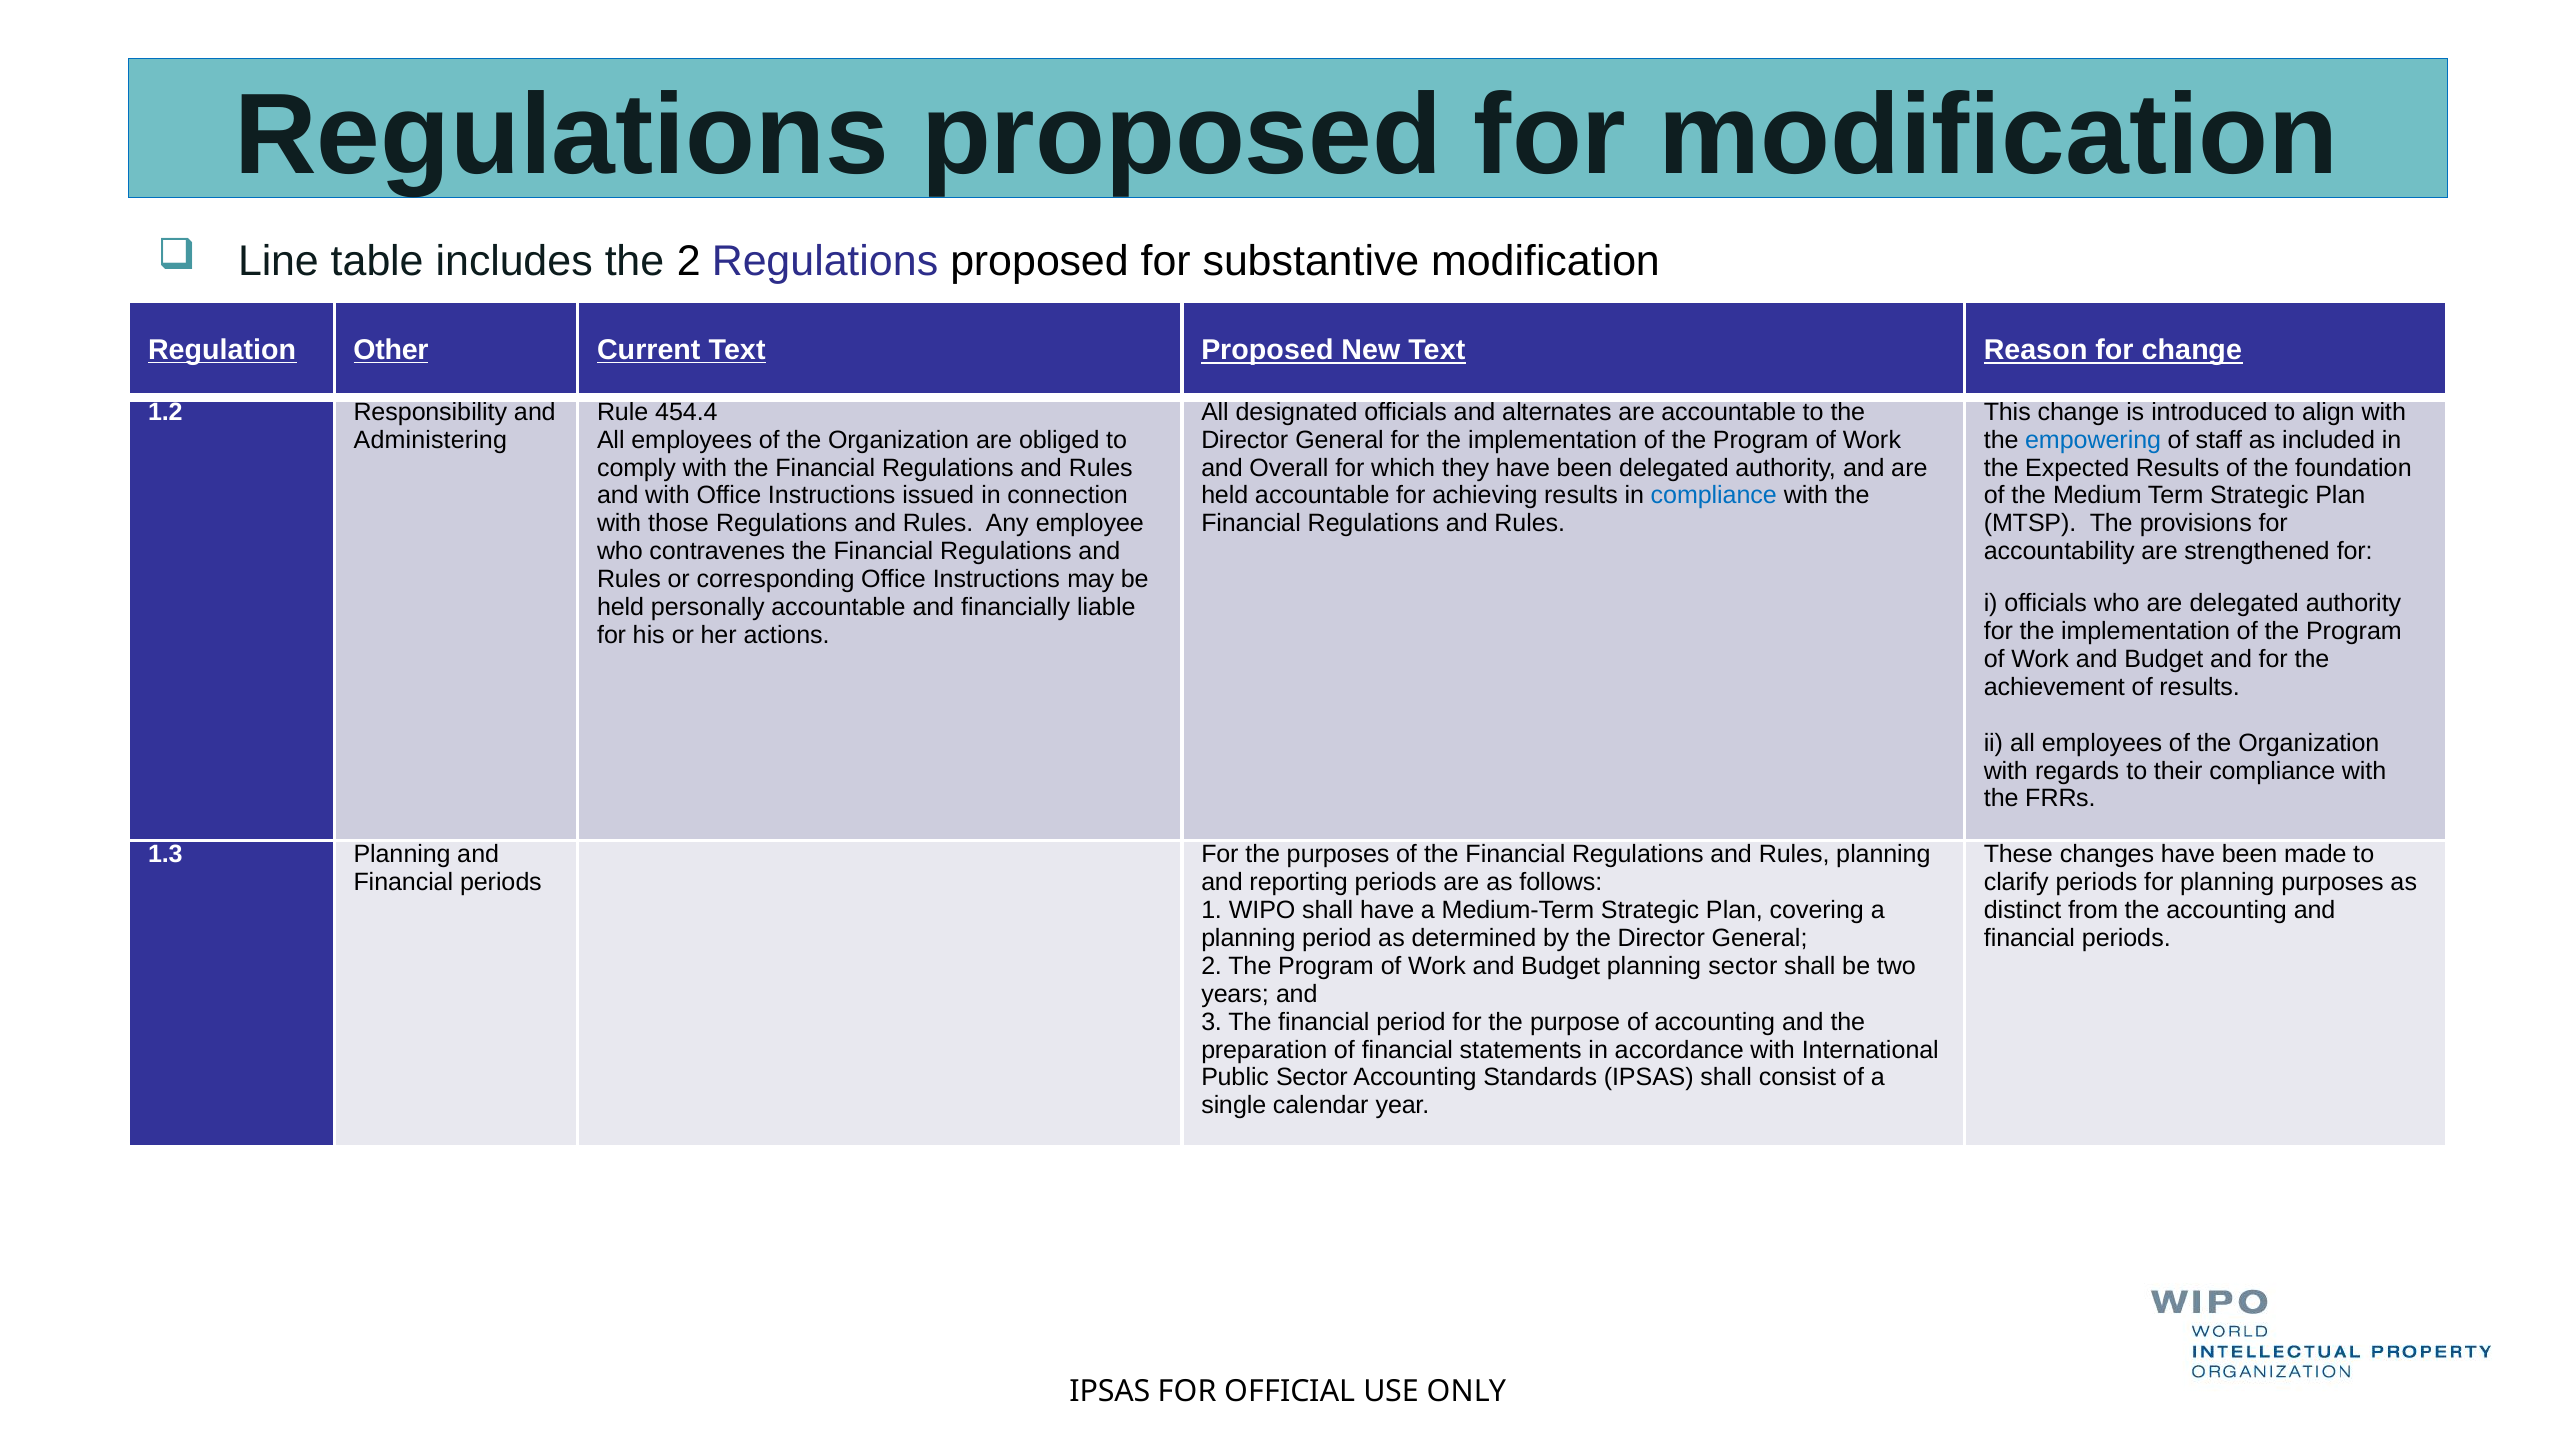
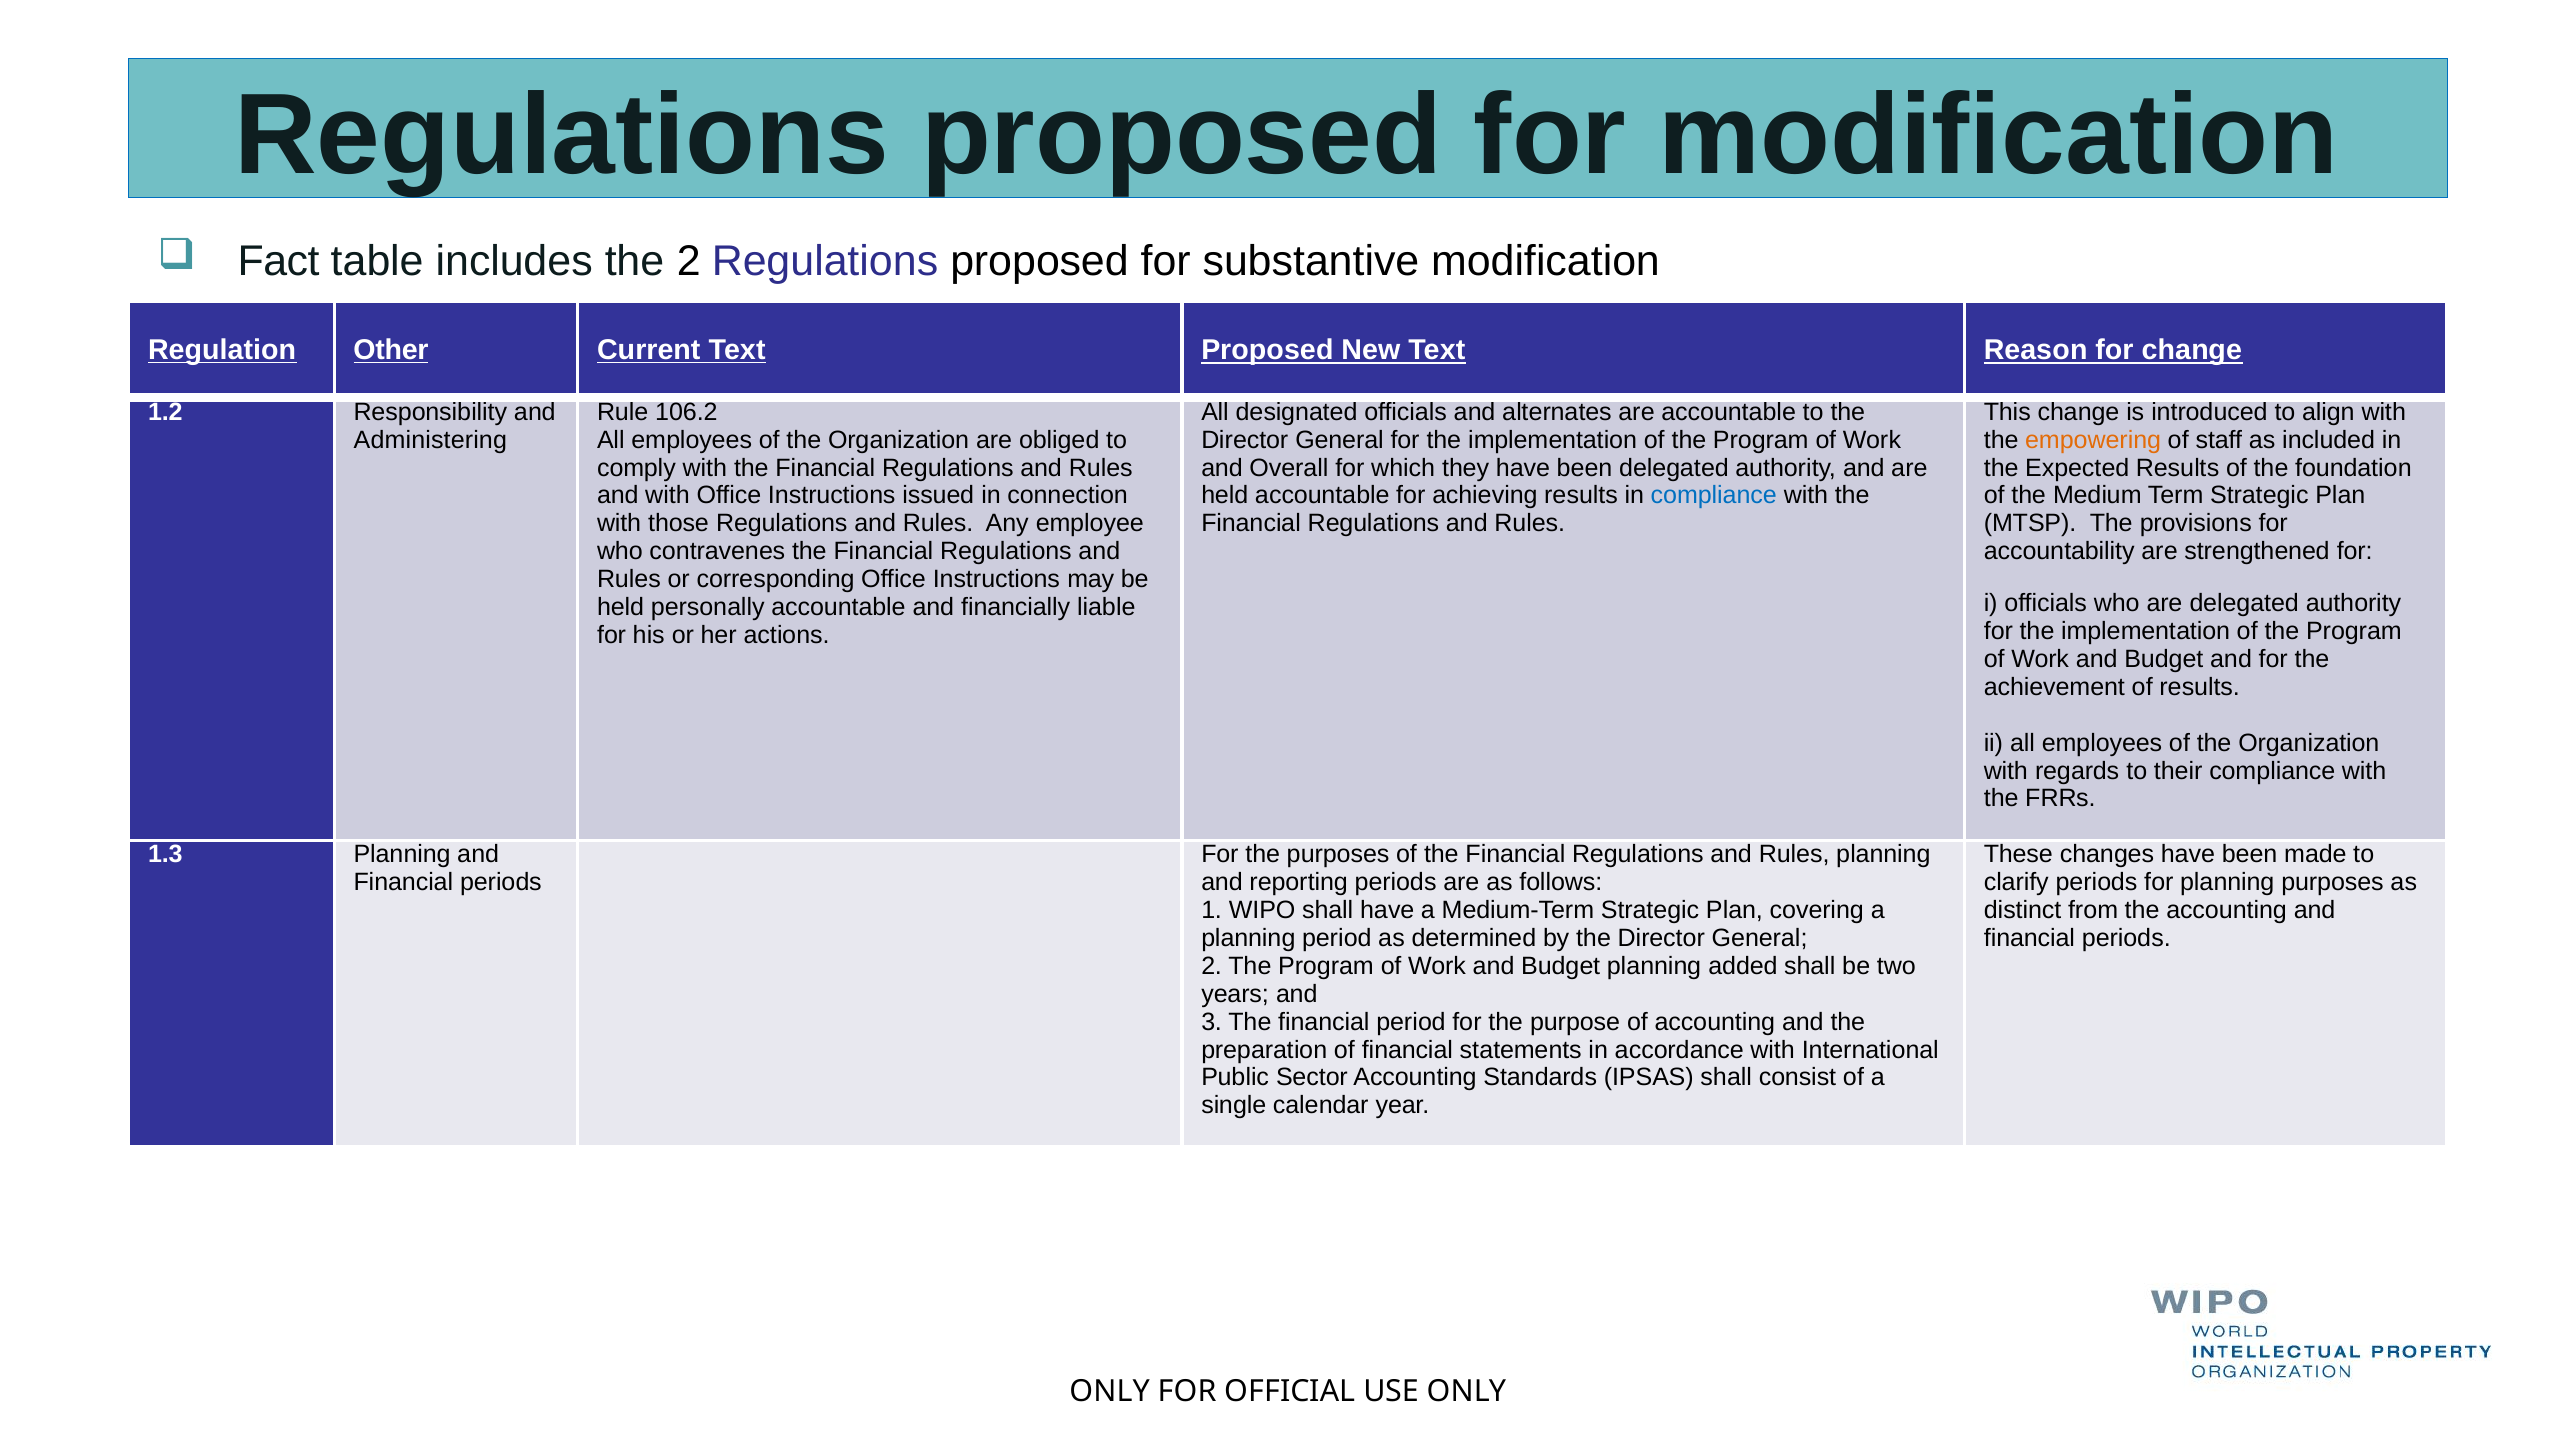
Line: Line -> Fact (279, 262)
454.4: 454.4 -> 106.2 (686, 412)
empowering colour: blue -> orange (2093, 440)
planning sector: sector -> added (1743, 966)
IPSAS: IPSAS -> ONLY (1110, 1392)
